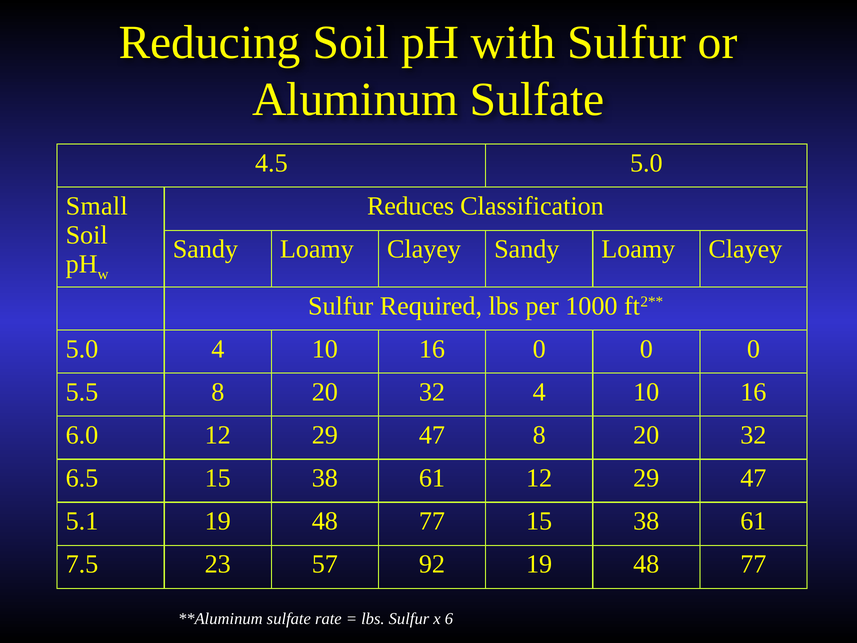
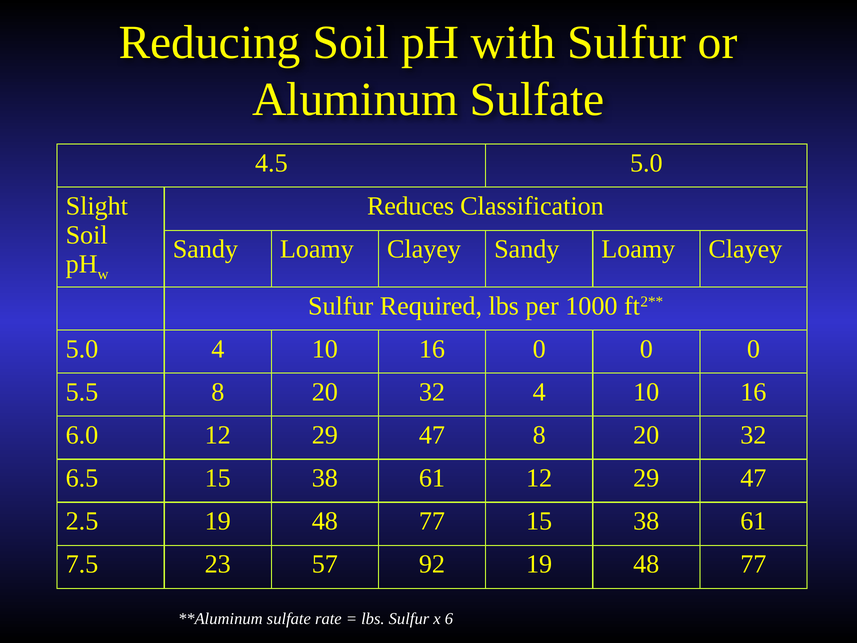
Small: Small -> Slight (97, 206)
5.1: 5.1 -> 2.5 (82, 521)
